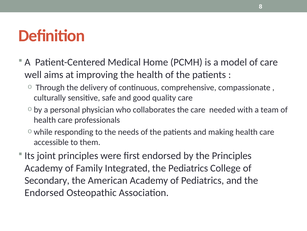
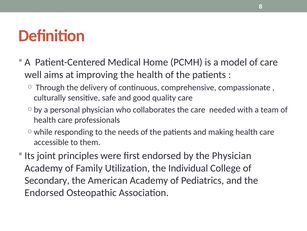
the Principles: Principles -> Physician (232, 155)
Integrated: Integrated -> Utilization (127, 168)
the Pediatrics: Pediatrics -> Individual (188, 168)
